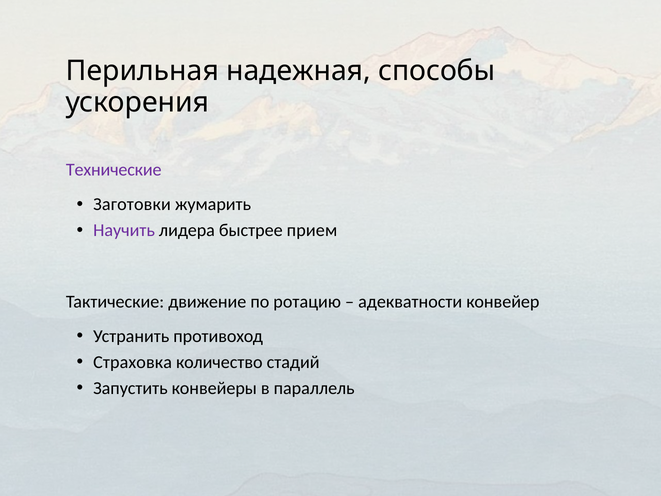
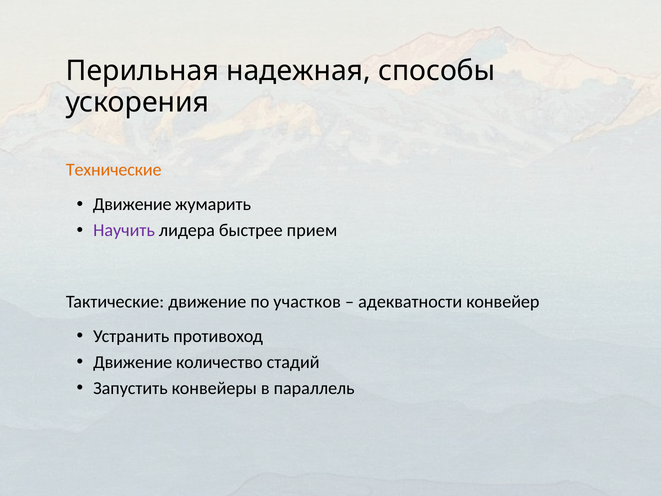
Технические colour: purple -> orange (114, 170)
Заготовки: Заготовки -> Движение (132, 204)
ротацию: ротацию -> участков (307, 302)
Страховка: Страховка -> Движение (133, 362)
